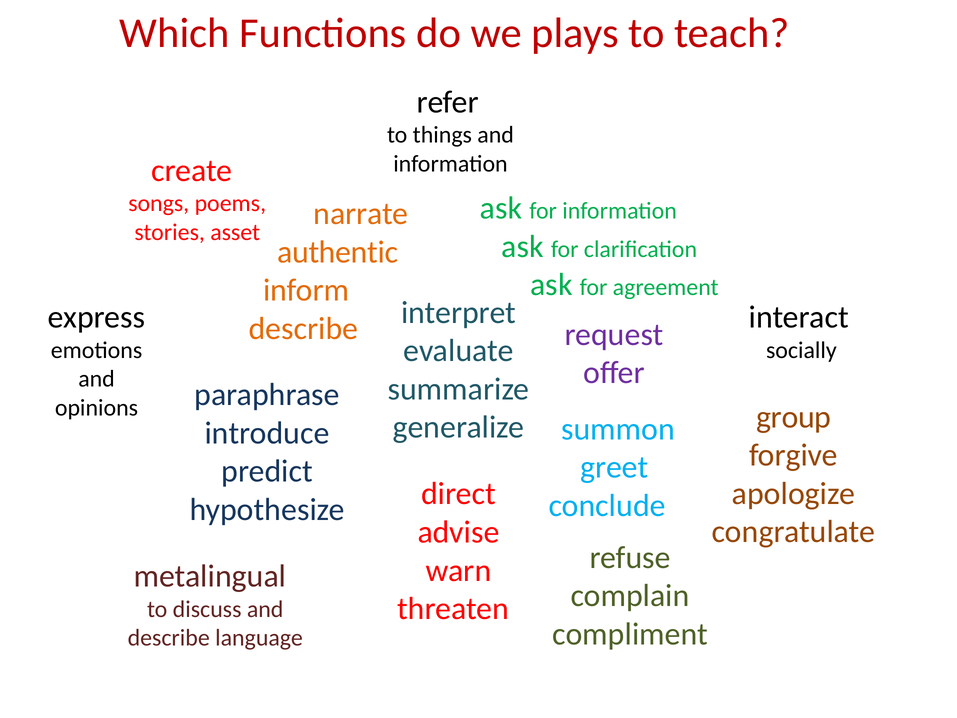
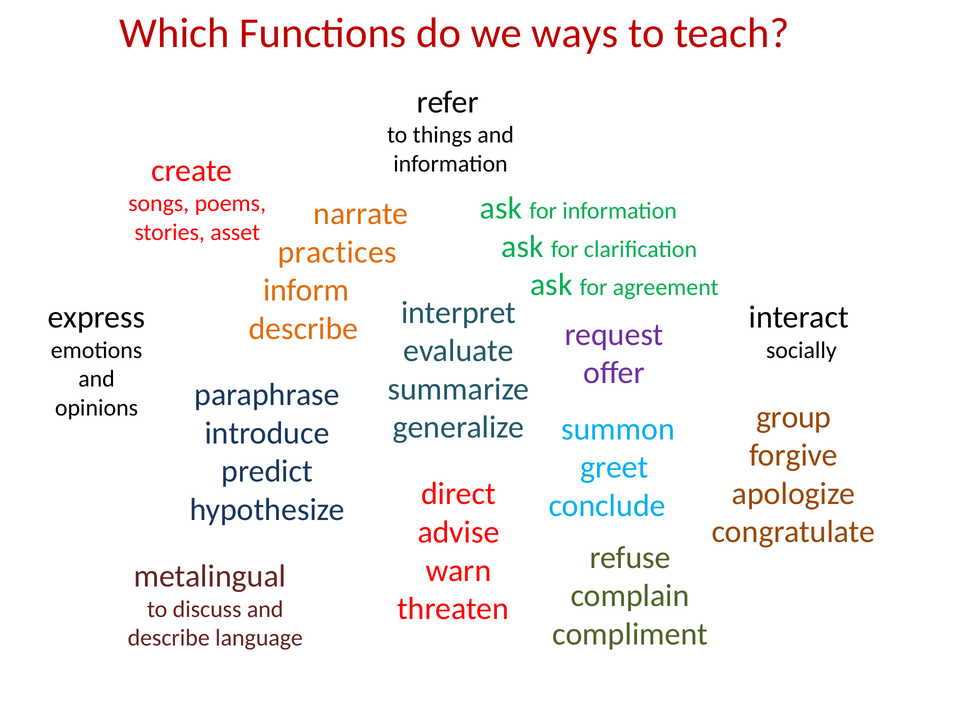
plays: plays -> ways (575, 33)
authentic: authentic -> practices (337, 252)
